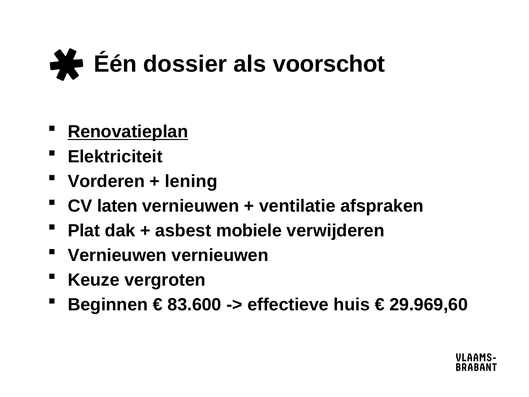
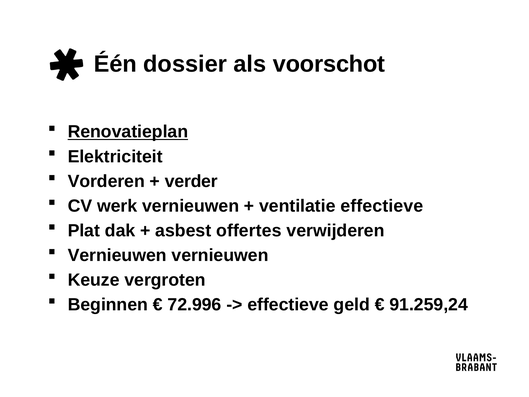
lening: lening -> verder (191, 181)
laten: laten -> werk (117, 206)
ventilatie afspraken: afspraken -> effectieve (382, 206)
mobiele: mobiele -> offertes (249, 230)
83.600: 83.600 -> 72.996 (195, 304)
huis: huis -> geld (352, 304)
29.969,60: 29.969,60 -> 91.259,24 (429, 304)
